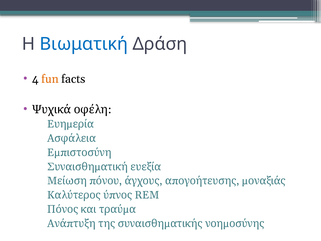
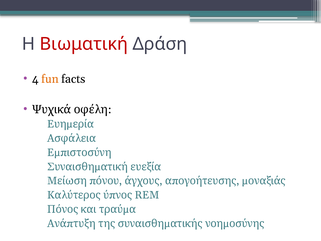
Βιωματική colour: blue -> red (84, 44)
